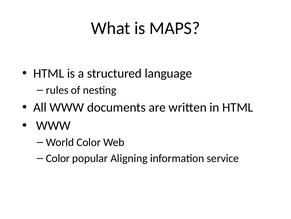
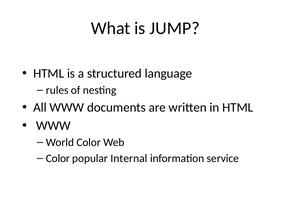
MAPS: MAPS -> JUMP (175, 28)
Aligning: Aligning -> Internal (129, 158)
